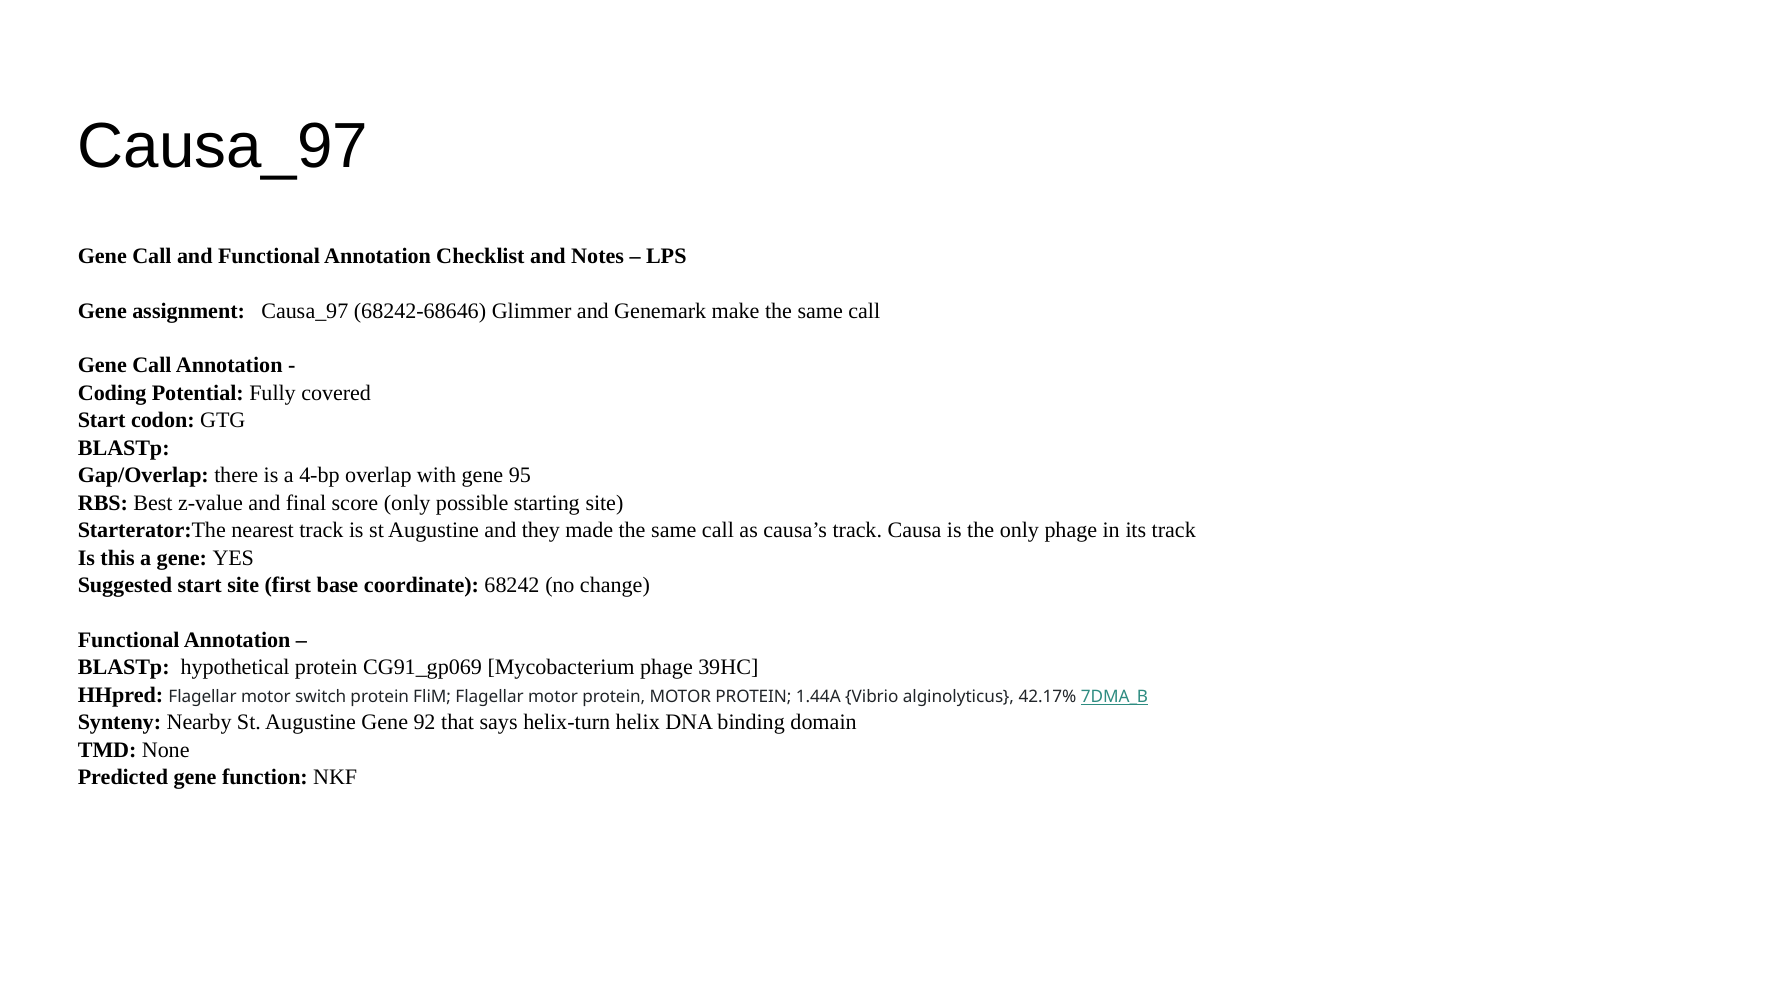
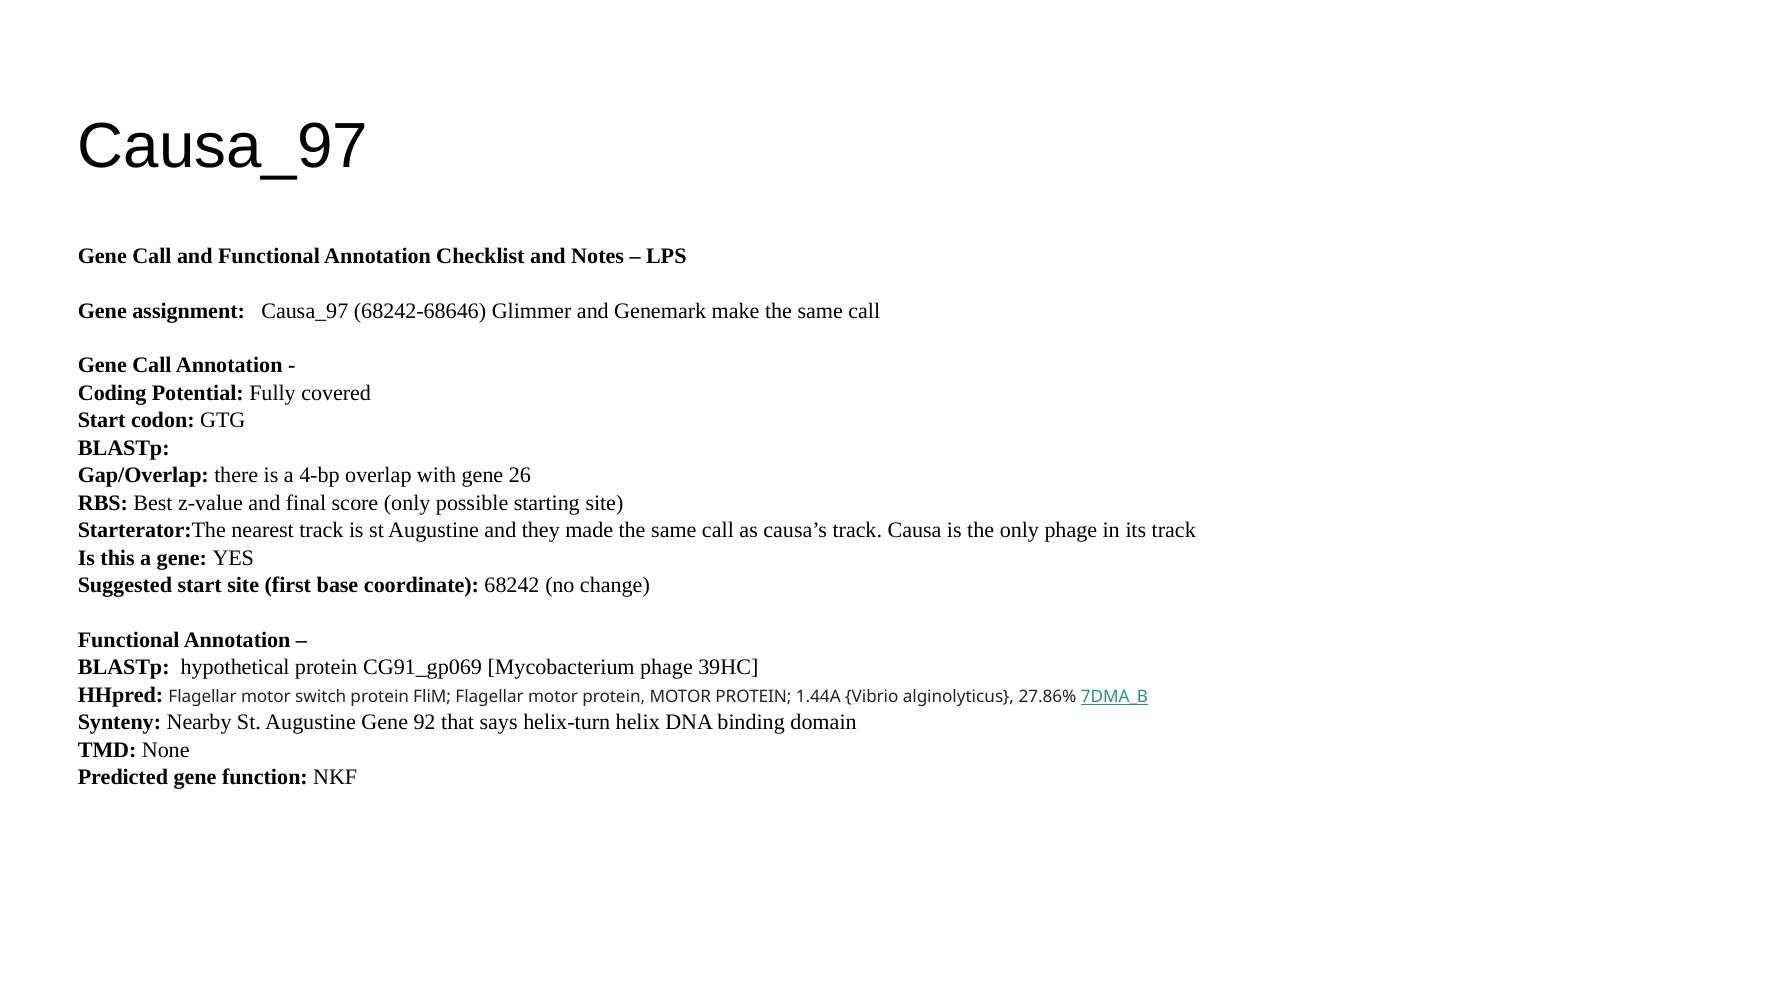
95: 95 -> 26 (520, 475)
42.17%: 42.17% -> 27.86% (1047, 697)
